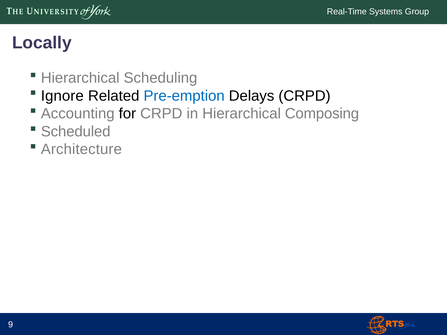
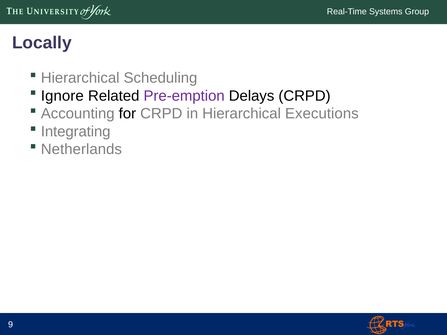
Pre-emption colour: blue -> purple (184, 96)
Composing: Composing -> Executions (322, 114)
Scheduled: Scheduled -> Integrating (76, 132)
Architecture: Architecture -> Netherlands (81, 149)
